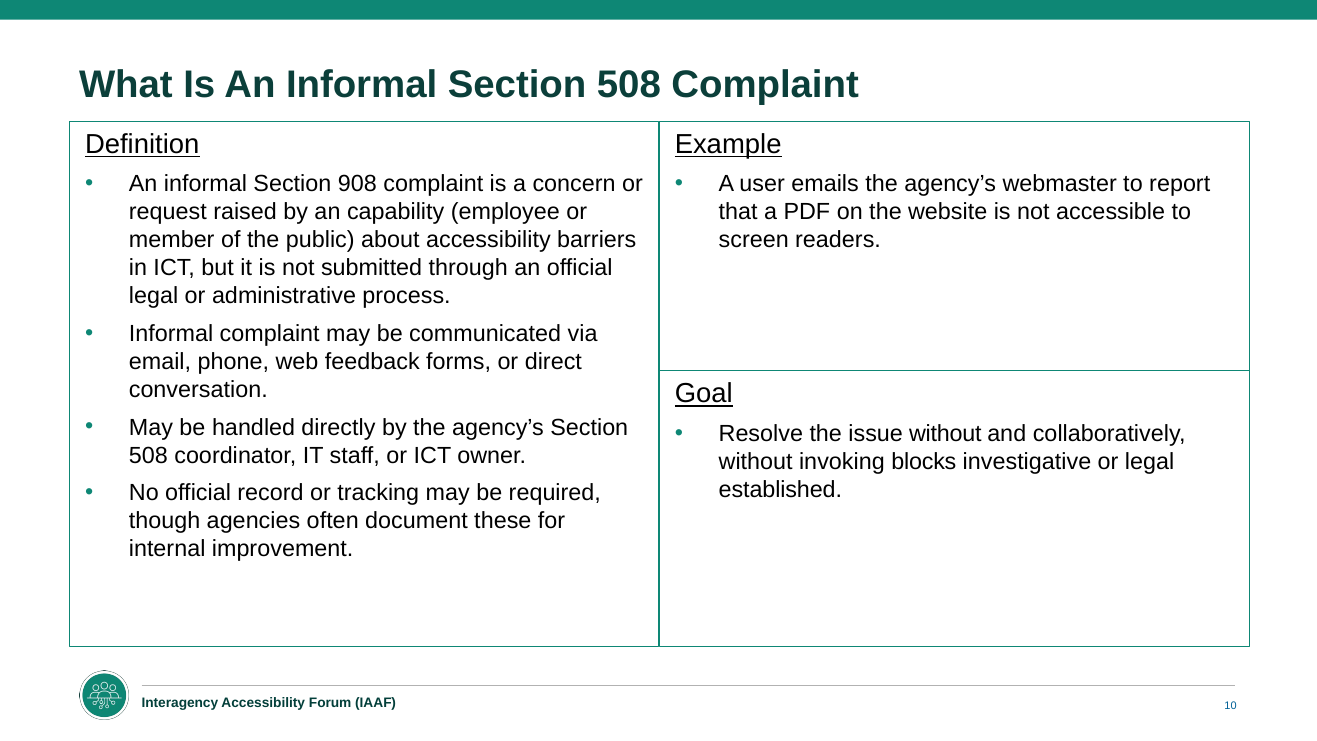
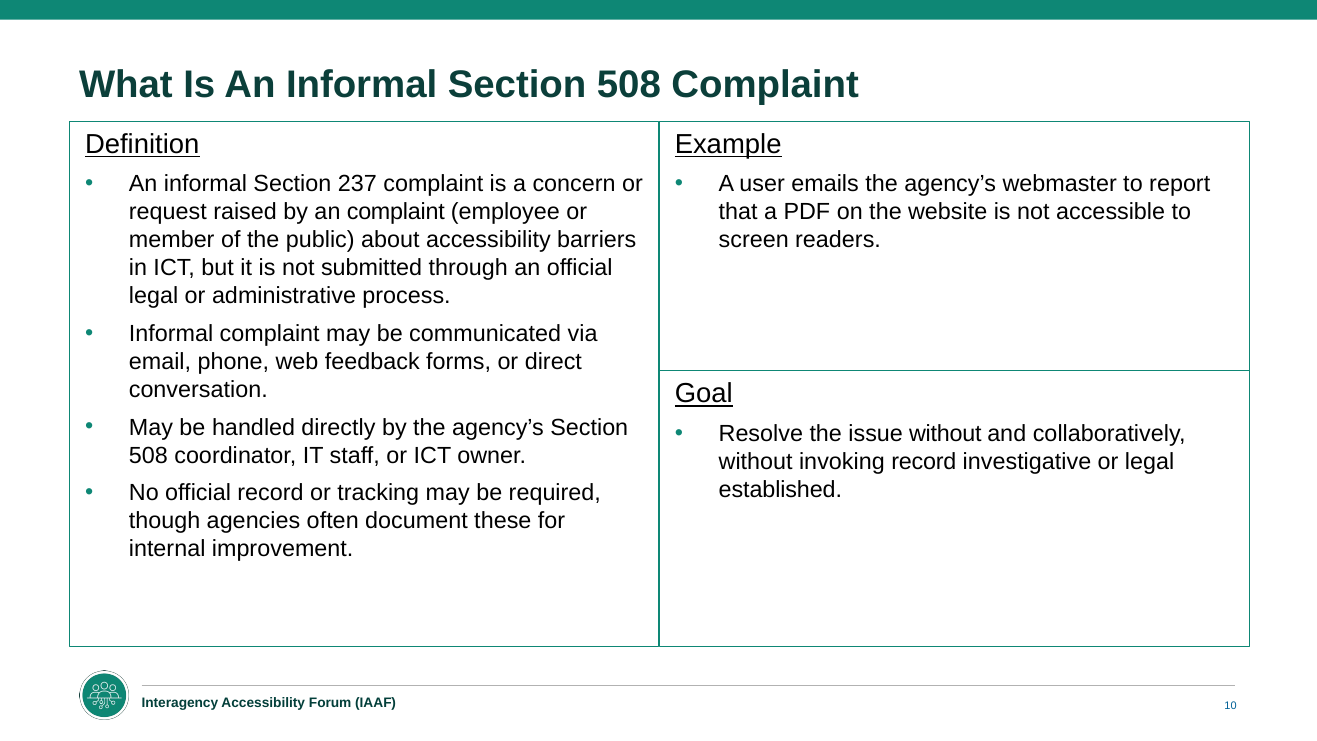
908: 908 -> 237 (357, 184)
an capability: capability -> complaint (396, 212)
invoking blocks: blocks -> record (924, 462)
